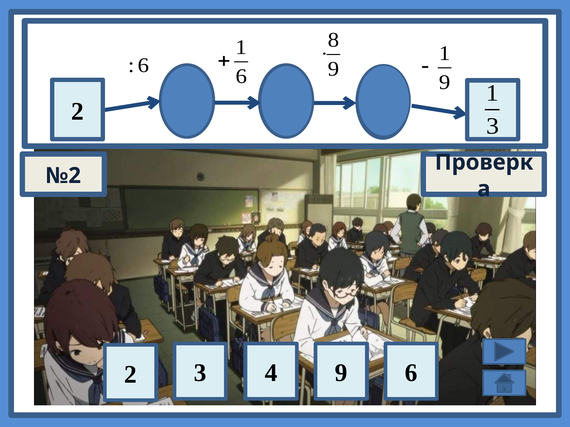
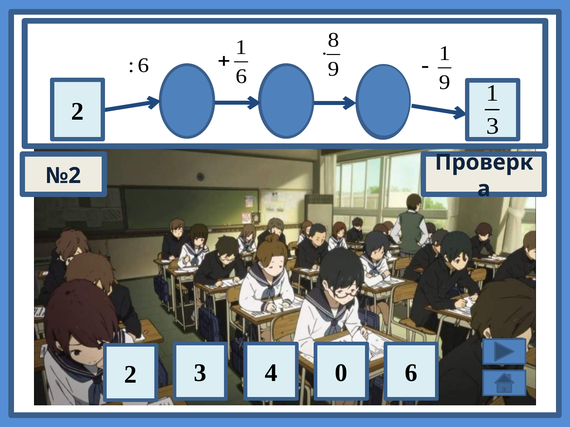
2 4 9: 9 -> 0 (341, 373)
